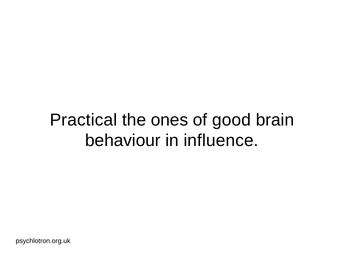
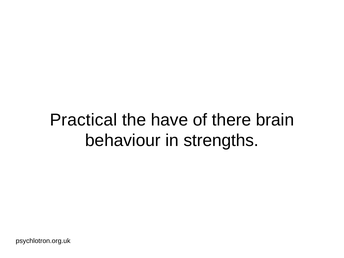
ones: ones -> have (169, 120)
good: good -> there (232, 120)
influence: influence -> strengths (221, 141)
